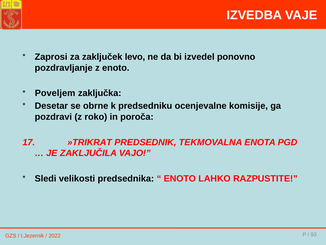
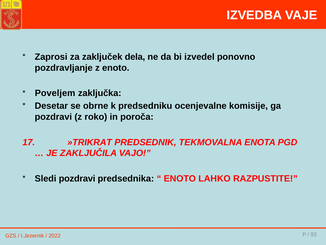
levo: levo -> dela (135, 57)
Sledi velikosti: velikosti -> pozdravi (77, 178)
